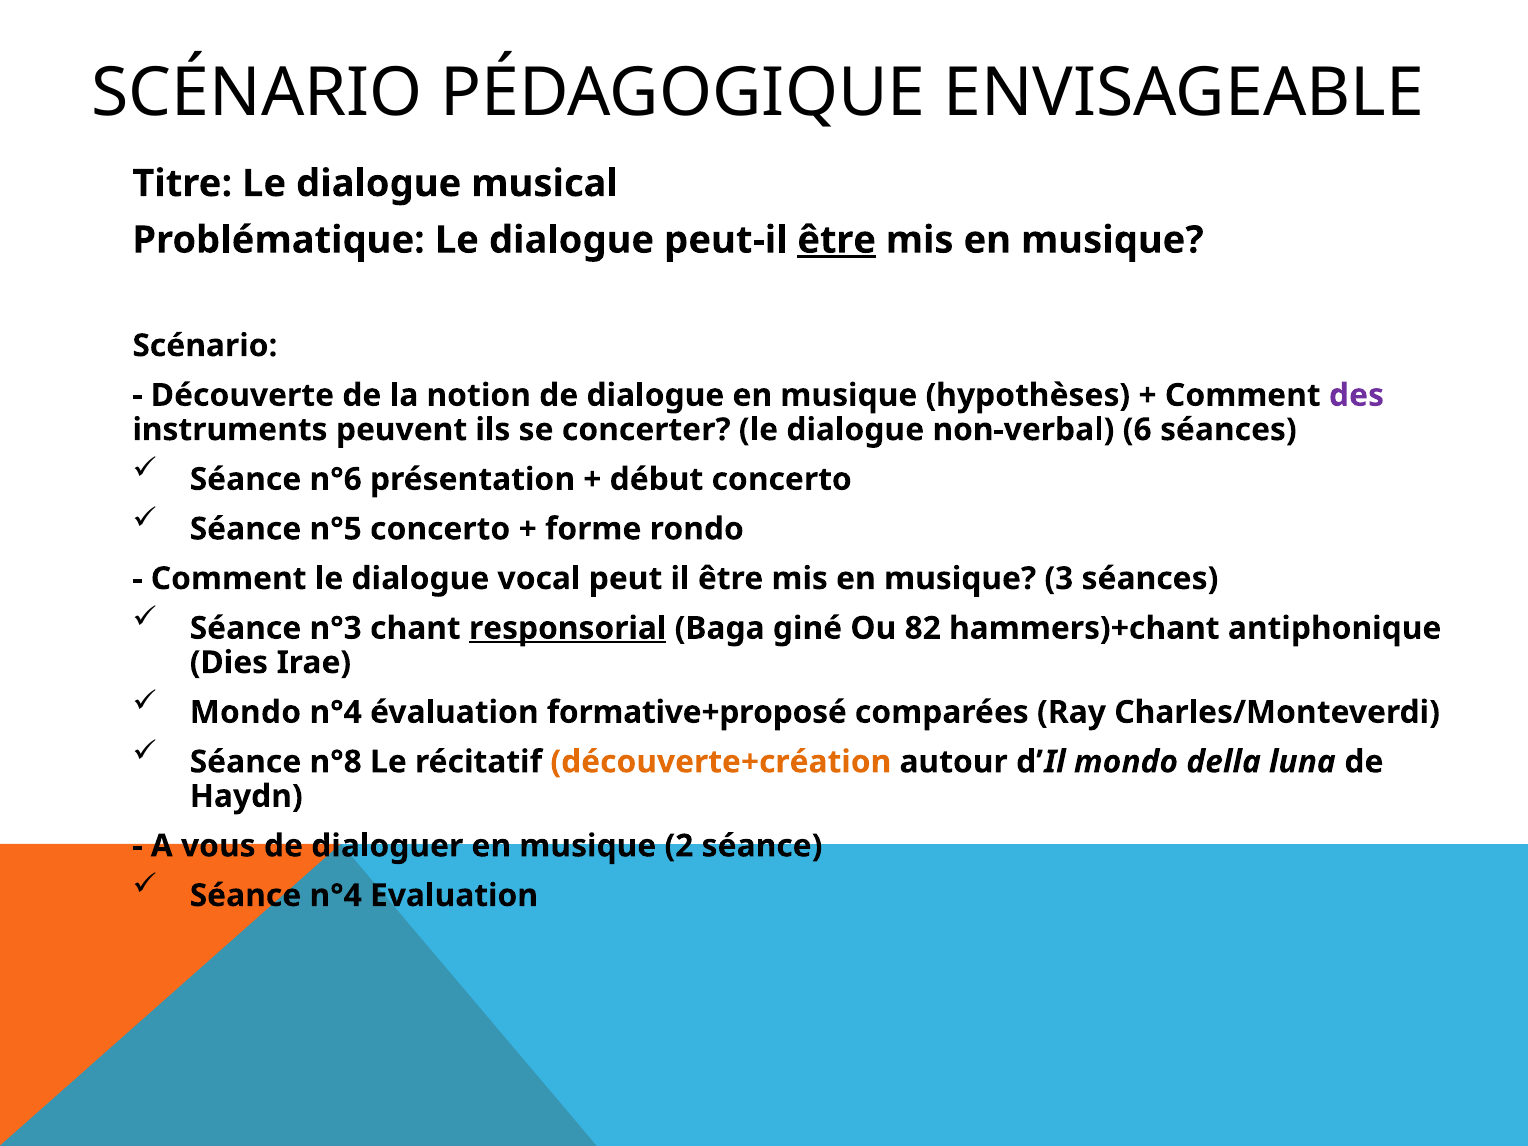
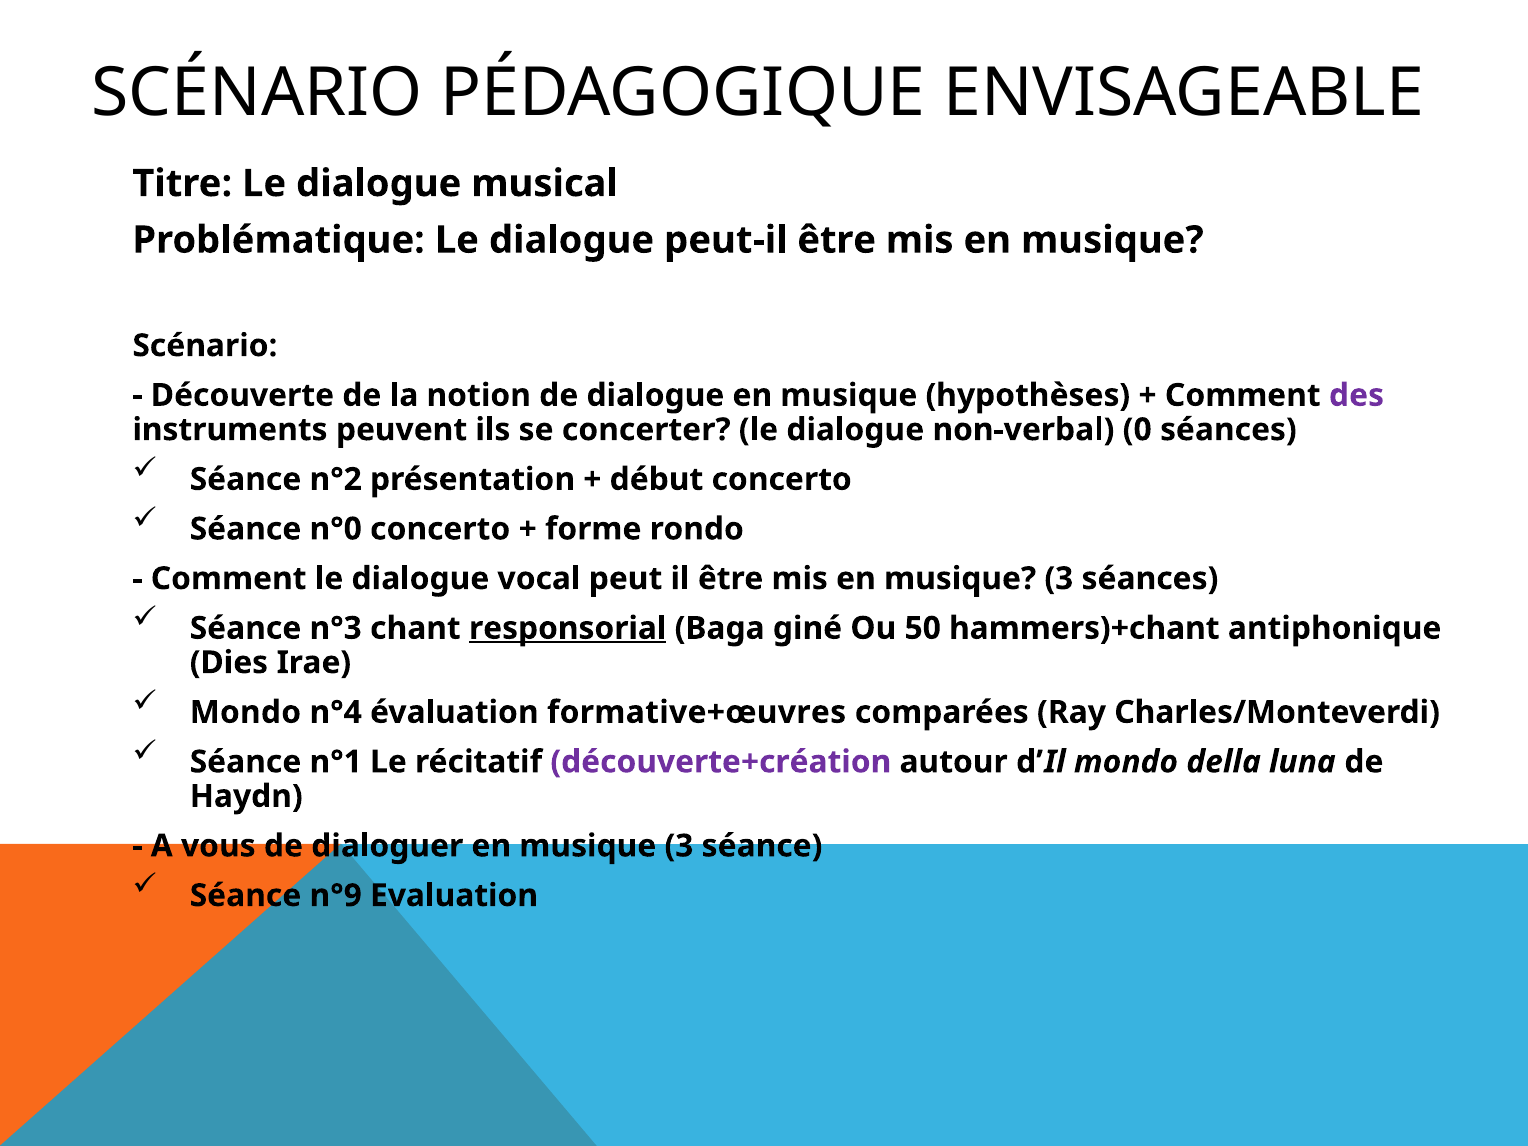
être underline: present -> none (837, 240)
6: 6 -> 0 (1137, 430)
n°6: n°6 -> n°2 (336, 479)
n°5: n°5 -> n°0 (336, 529)
82: 82 -> 50 (923, 628)
formative+proposé: formative+proposé -> formative+œuvres (697, 712)
n°8: n°8 -> n°1 (336, 762)
découverte+création colour: orange -> purple (721, 762)
dialoguer en musique 2: 2 -> 3 (679, 846)
Séance n°4: n°4 -> n°9 (336, 896)
